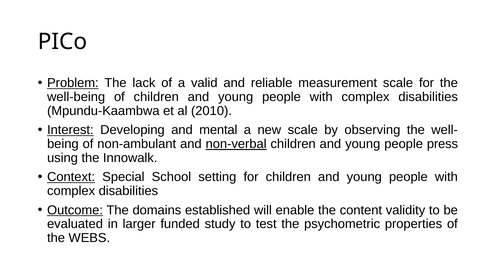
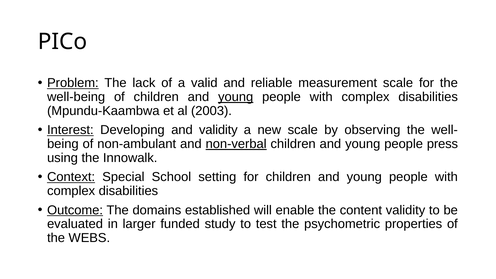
young underline: none -> present (236, 97)
2010: 2010 -> 2003 (211, 111)
and mental: mental -> validity (218, 130)
